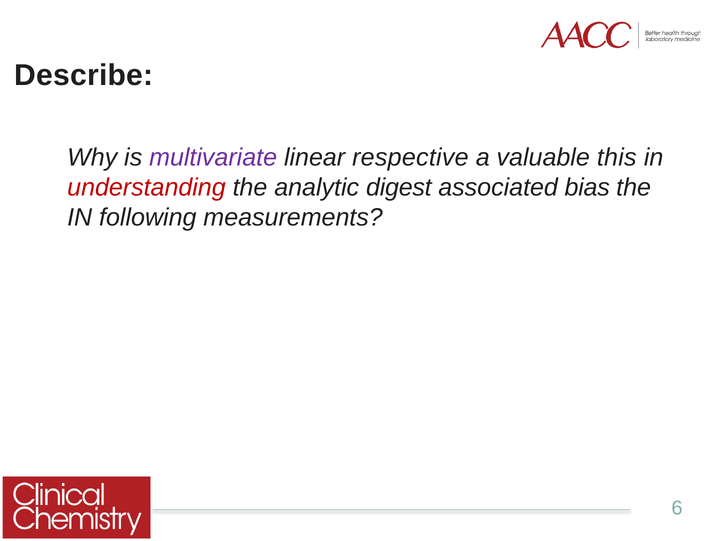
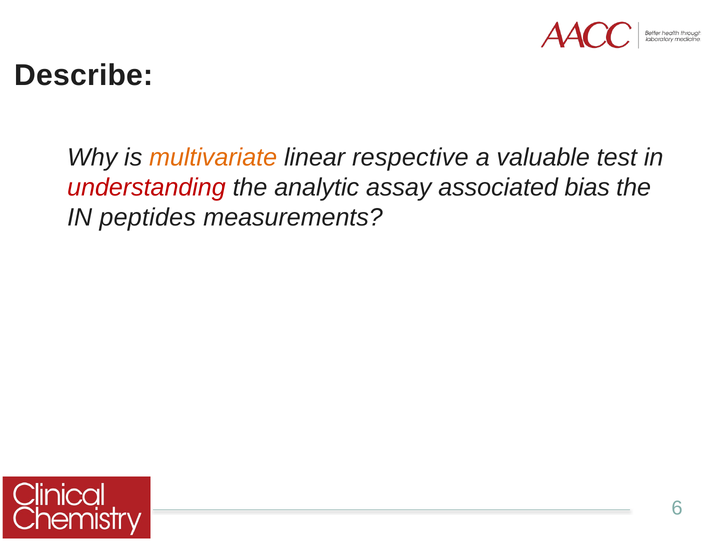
multivariate colour: purple -> orange (213, 158)
this: this -> test (617, 158)
digest: digest -> assay (399, 188)
following: following -> peptides (148, 218)
